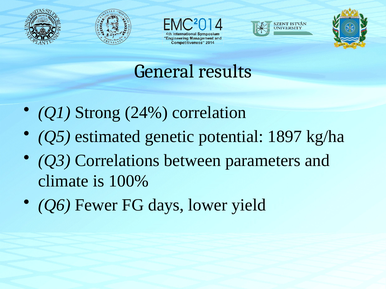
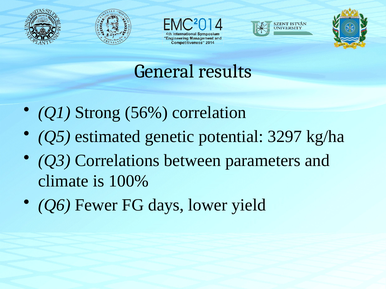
24%: 24% -> 56% (146, 113)
1897: 1897 -> 3297 (285, 137)
